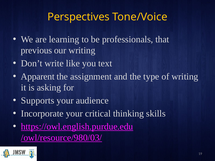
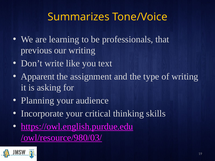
Perspectives: Perspectives -> Summarizes (79, 17)
Supports: Supports -> Planning (38, 101)
